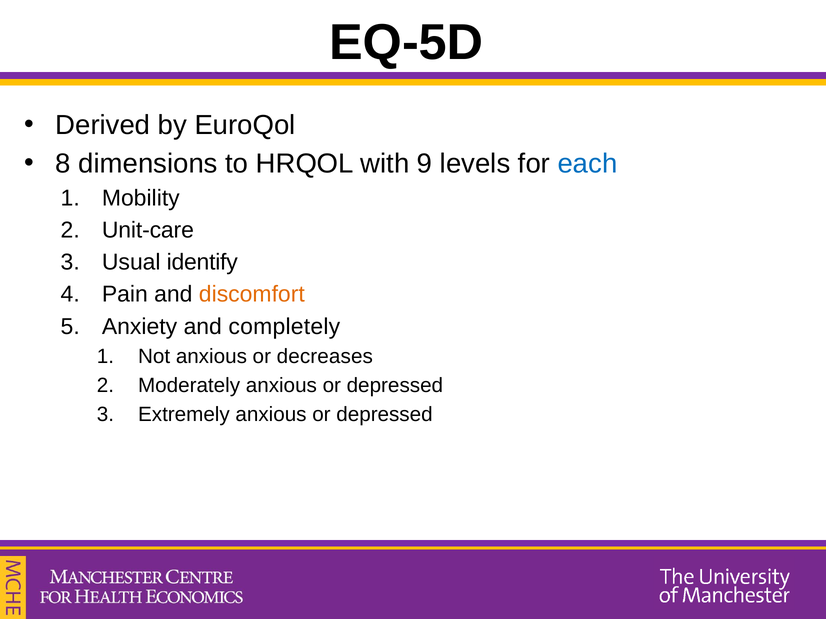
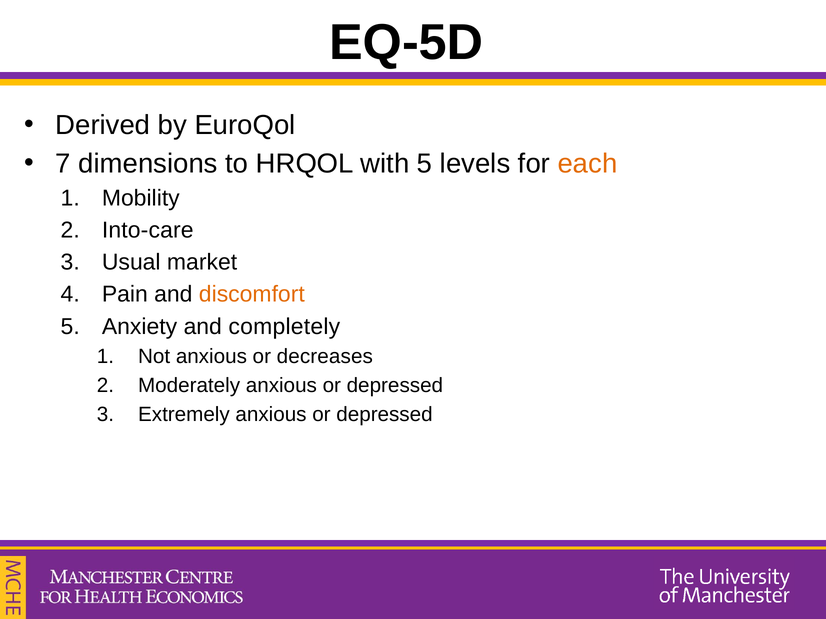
8: 8 -> 7 (63, 164)
with 9: 9 -> 5 (425, 164)
each colour: blue -> orange (588, 164)
Unit-care: Unit-care -> Into-care (148, 230)
identify: identify -> market (202, 262)
